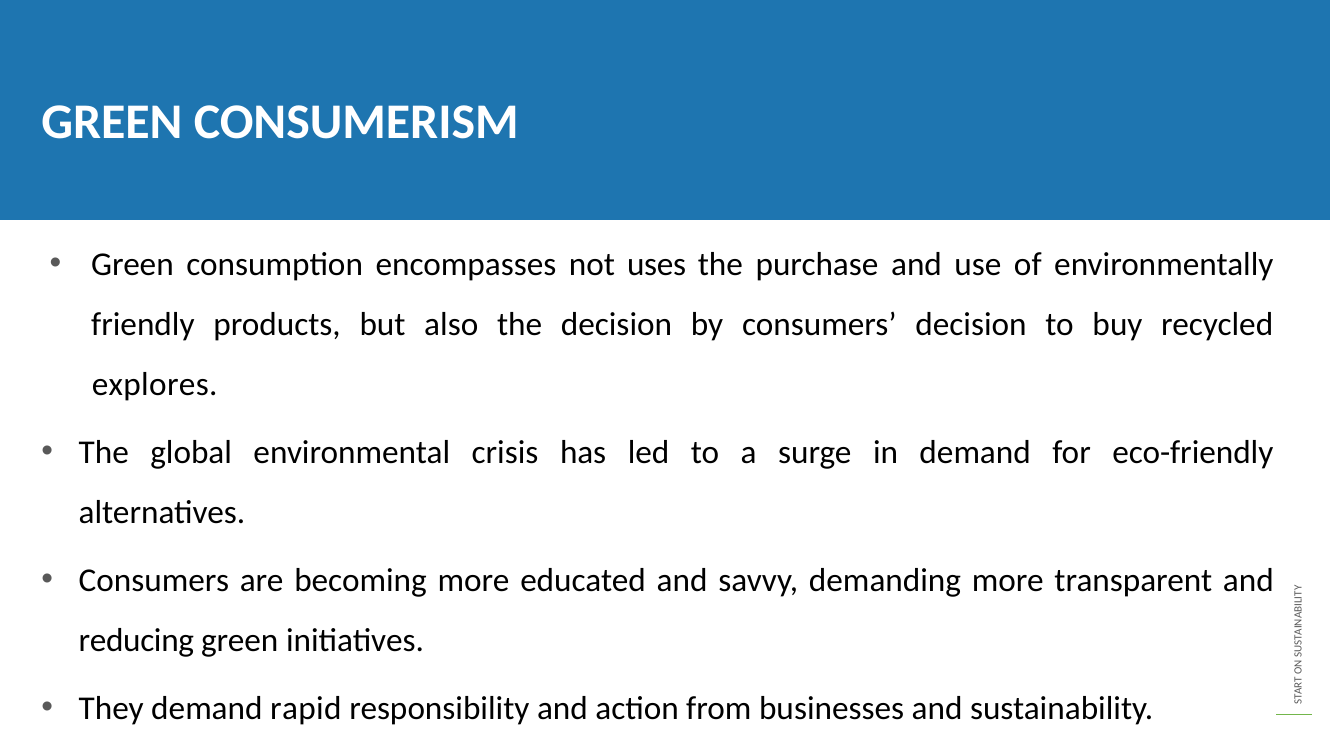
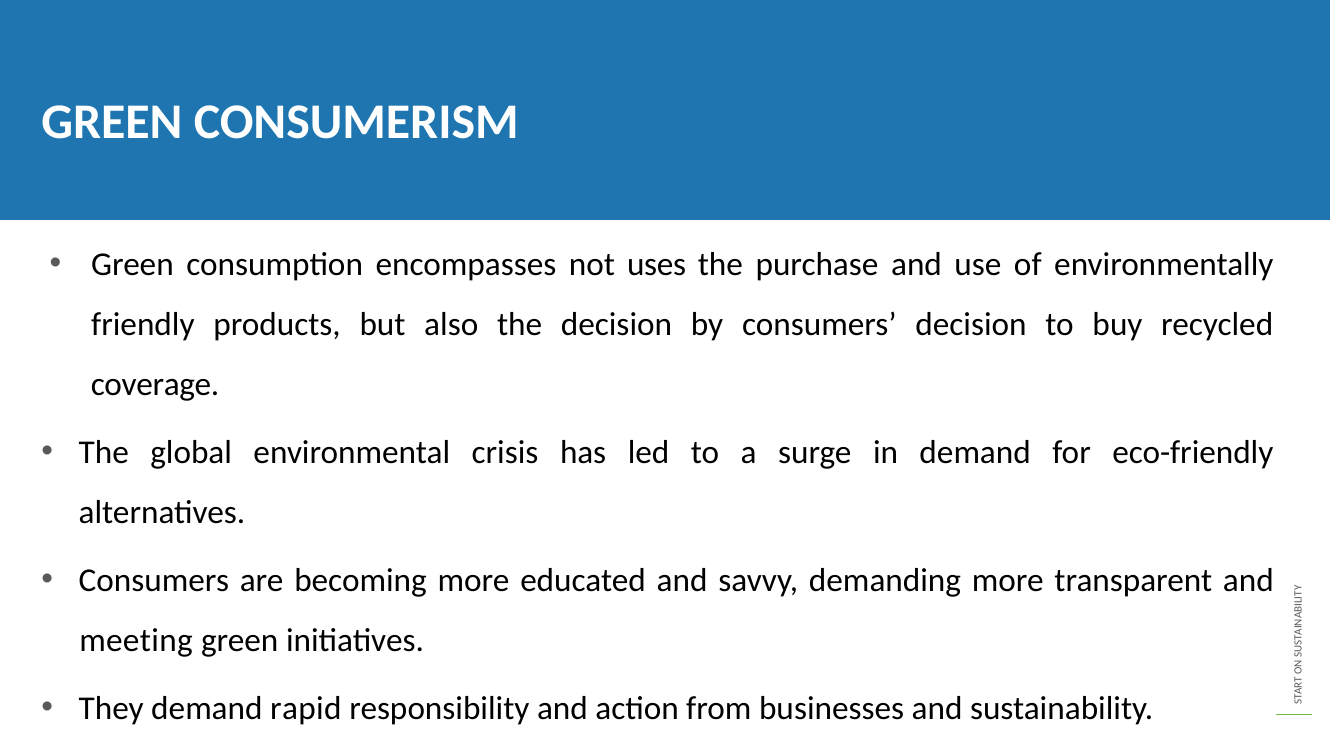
explores: explores -> coverage (155, 385)
reducing: reducing -> meeting (136, 641)
